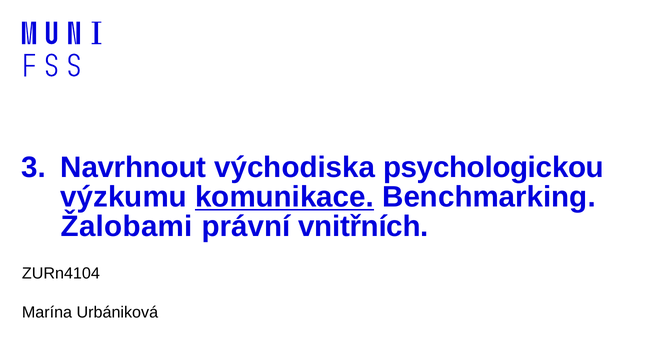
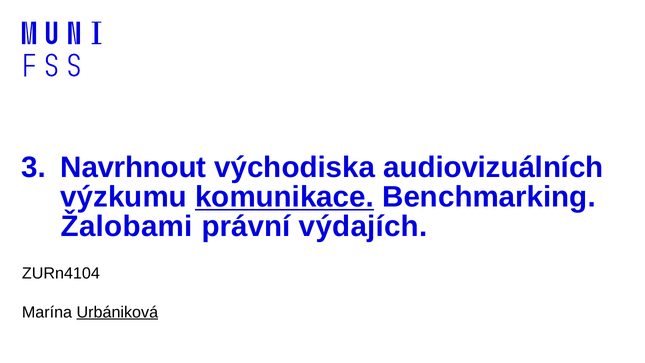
psychologickou: psychologickou -> audiovizuálních (493, 167)
vnitřních: vnitřních -> výdajích (363, 226)
Urbániková underline: none -> present (117, 312)
